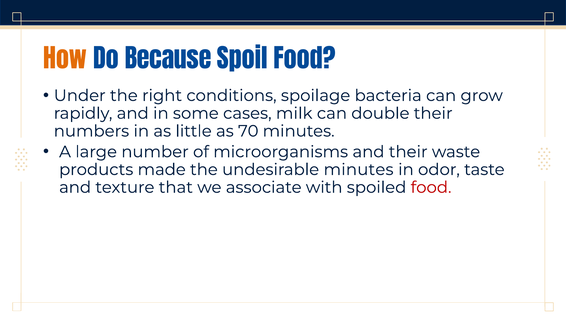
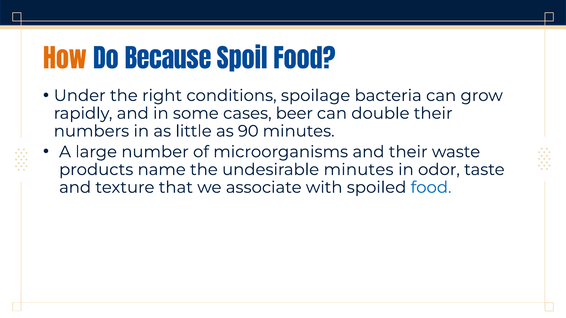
milk: milk -> beer (294, 113)
70: 70 -> 90 (248, 131)
made: made -> name (162, 170)
food colour: red -> blue (431, 188)
